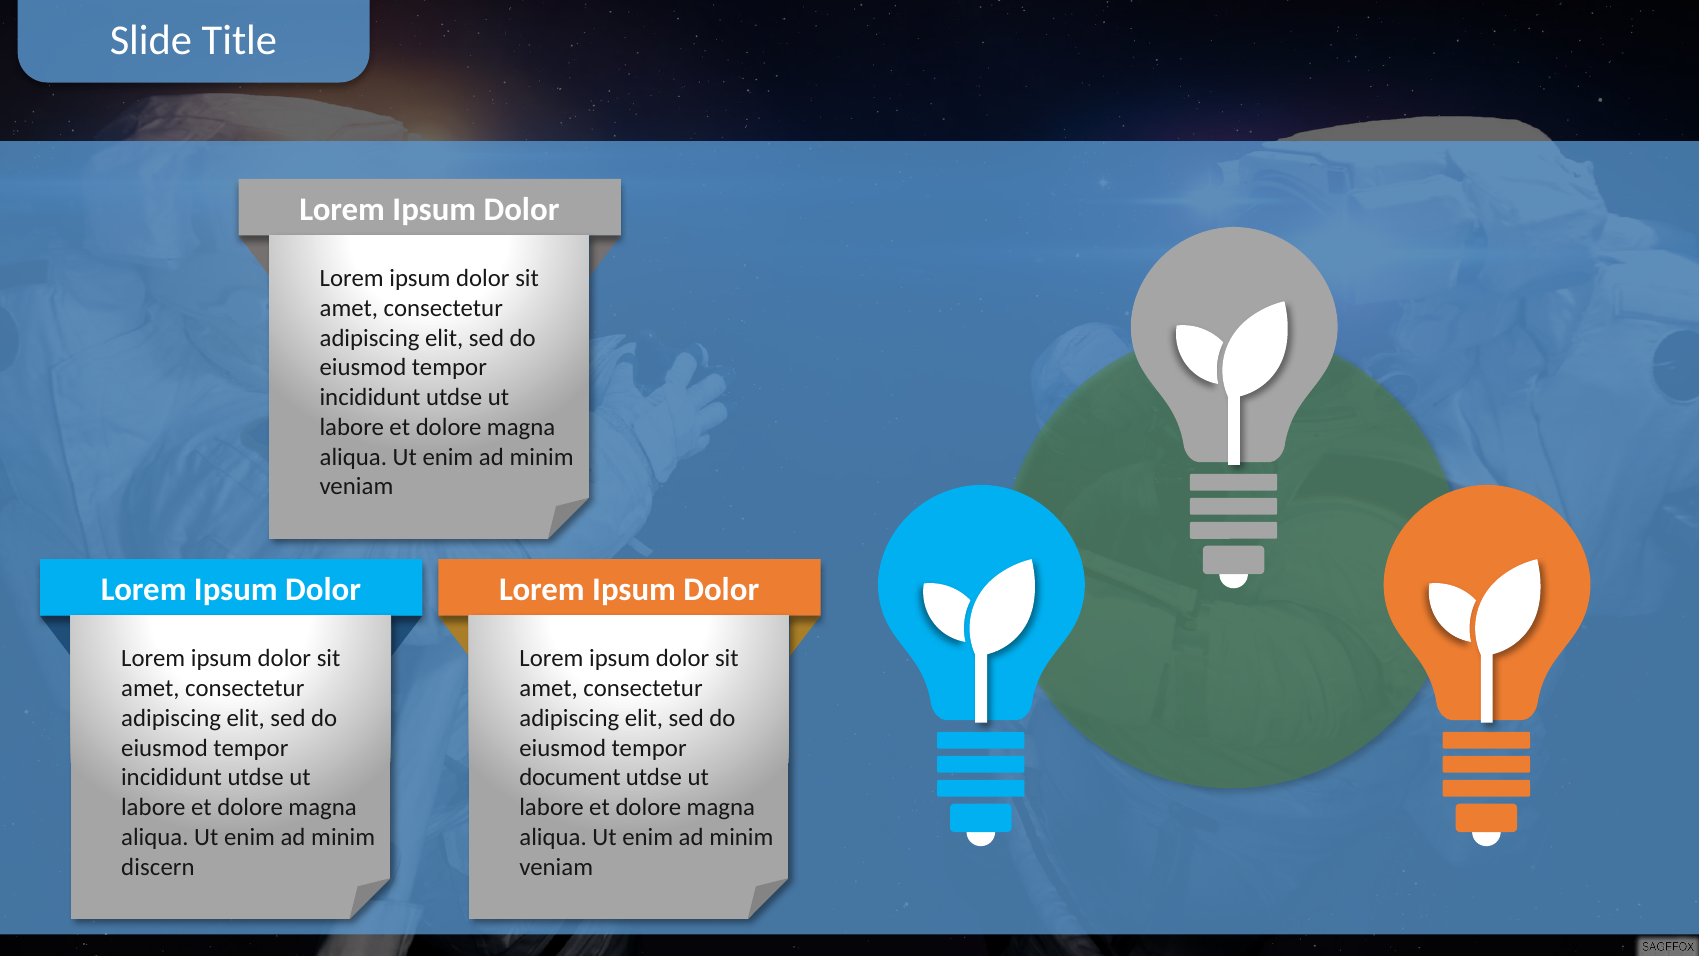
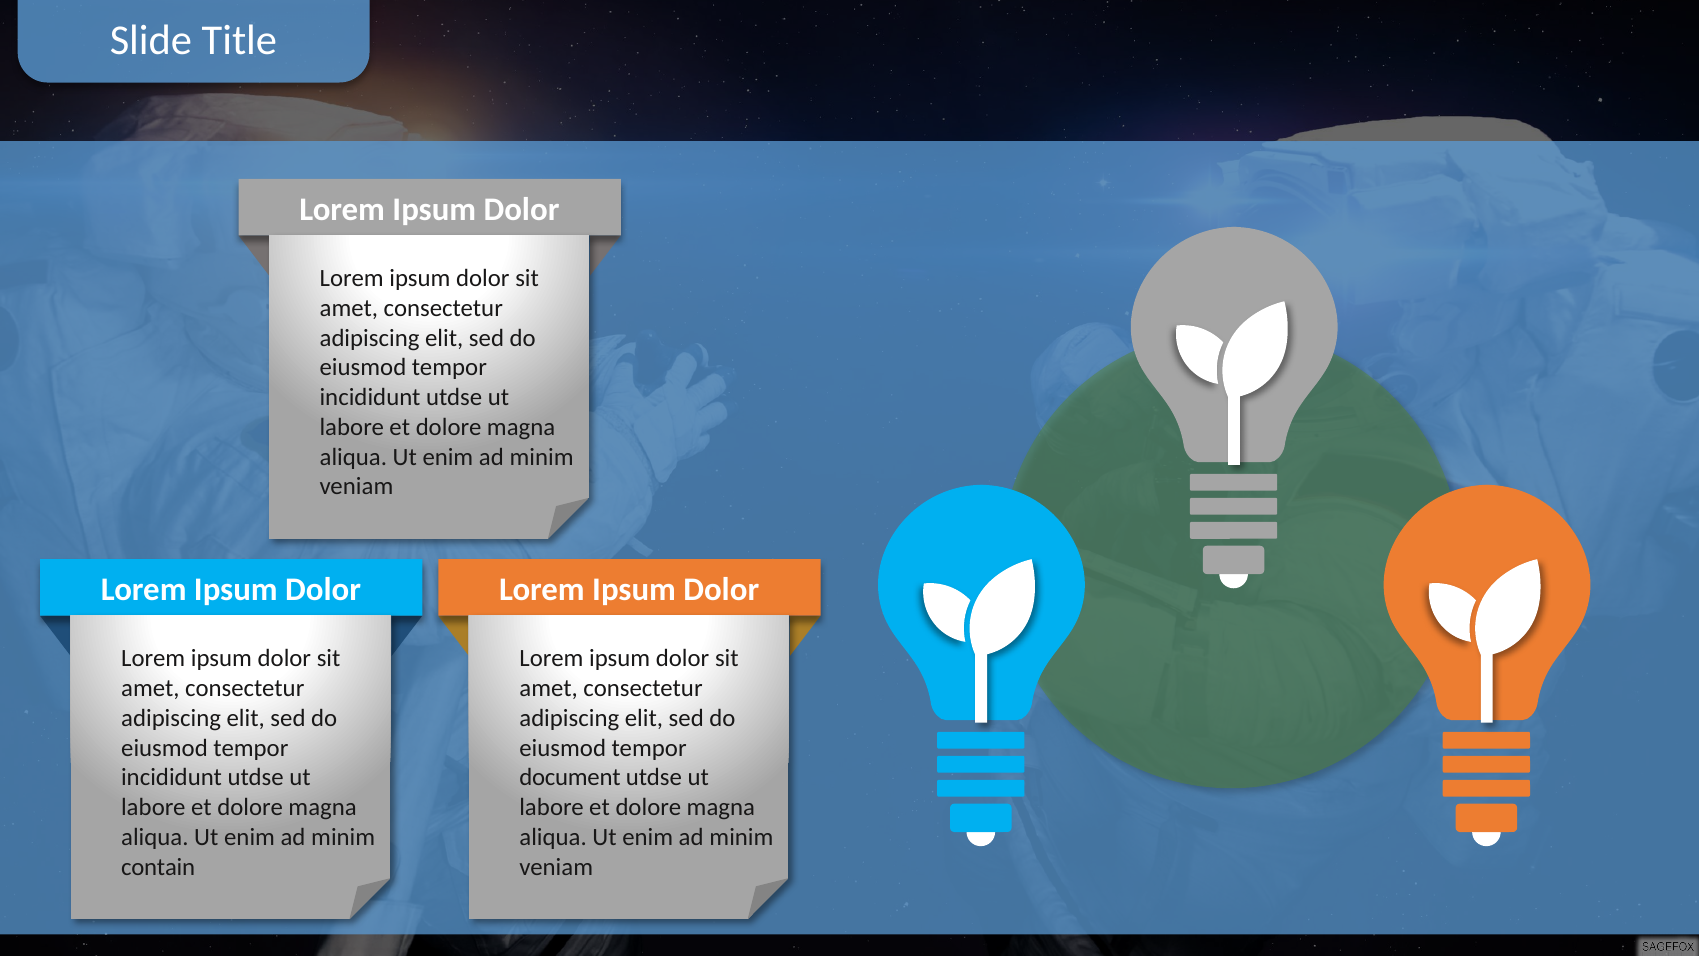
discern: discern -> contain (158, 867)
